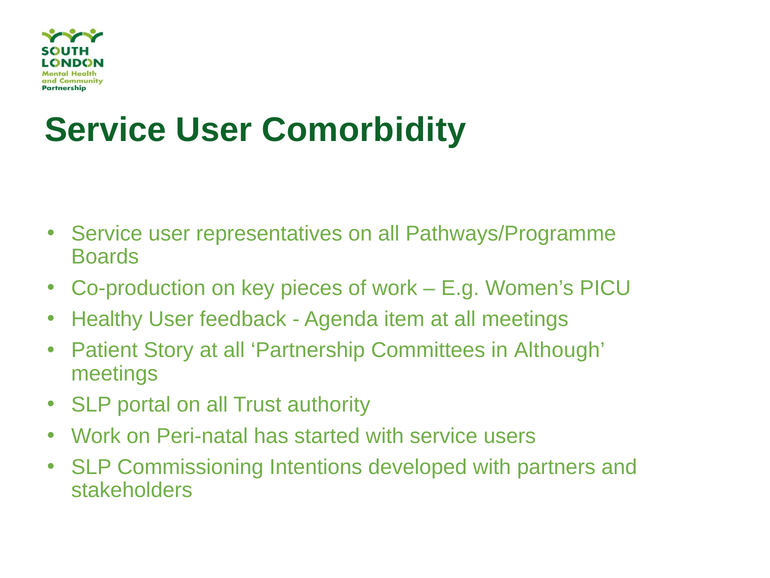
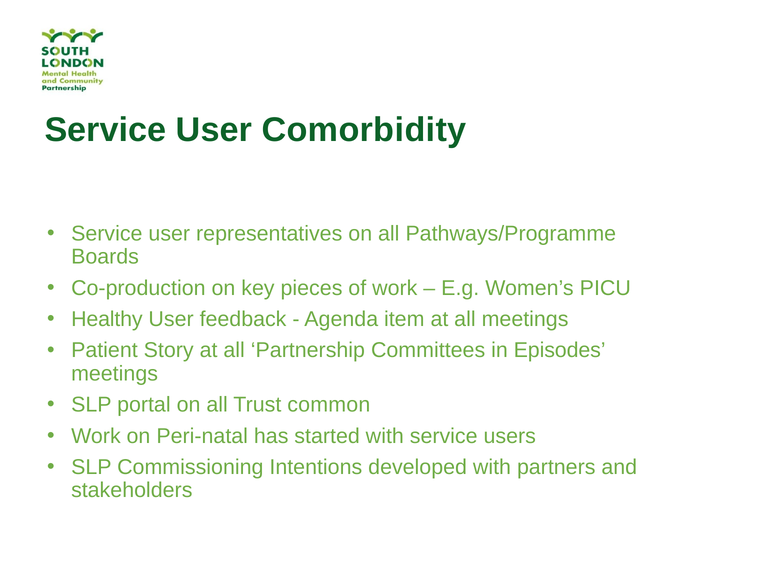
Although: Although -> Episodes (560, 350)
authority: authority -> common (329, 404)
